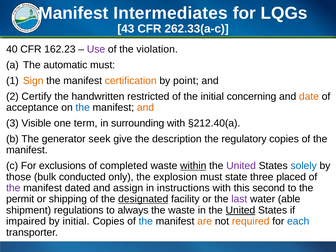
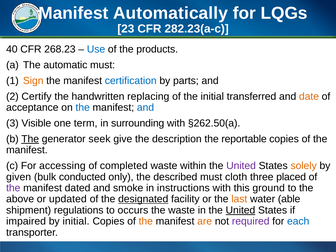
Intermediates: Intermediates -> Automatically (171, 13)
43: 43 -> 23 (126, 29)
262.33(a-c: 262.33(a-c -> 282.23(a-c (197, 29)
162.23: 162.23 -> 268.23 (60, 49)
Use colour: purple -> blue (96, 49)
violation: violation -> products (157, 49)
certification colour: orange -> blue (131, 81)
point: point -> parts (186, 81)
restricted: restricted -> replacing (148, 96)
concerning: concerning -> transferred (252, 96)
and colour: orange -> blue (145, 108)
§212.40(a: §212.40(a -> §262.50(a (214, 123)
The underline: none -> present (30, 139)
regulatory: regulatory -> reportable (244, 139)
exclusions: exclusions -> accessing (62, 166)
within underline: present -> none (193, 166)
solely colour: blue -> orange (304, 166)
those: those -> given (19, 177)
explosion: explosion -> described (175, 177)
state: state -> cloth (236, 177)
assign: assign -> smoke (128, 188)
second: second -> ground (269, 188)
permit: permit -> above (20, 199)
shipping: shipping -> updated (68, 199)
last colour: purple -> orange (239, 199)
always: always -> occurs (133, 210)
the colour: blue -> orange (146, 221)
required colour: orange -> purple (251, 221)
